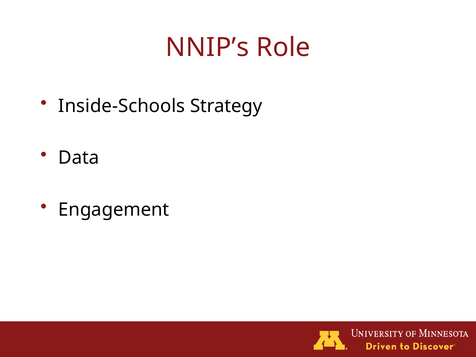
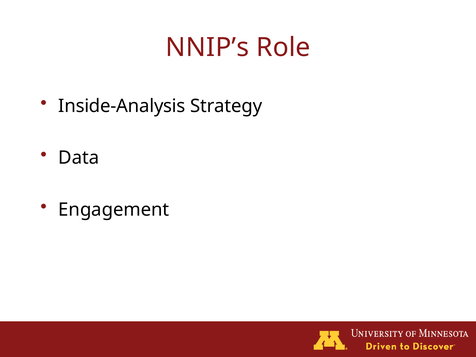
Inside-Schools: Inside-Schools -> Inside-Analysis (122, 106)
